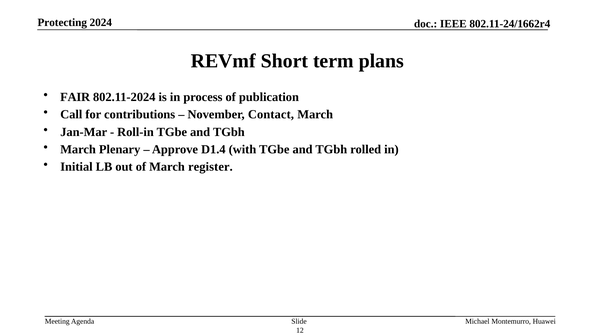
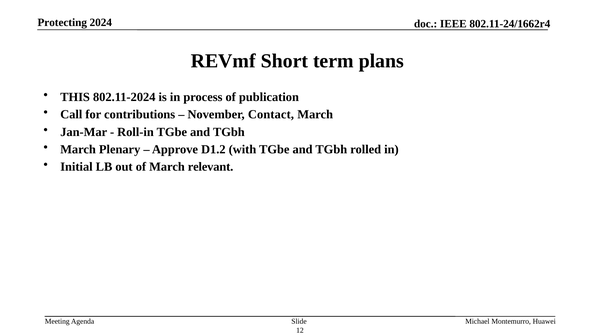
FAIR: FAIR -> THIS (75, 97)
D1.4: D1.4 -> D1.2 (213, 149)
register: register -> relevant (211, 167)
